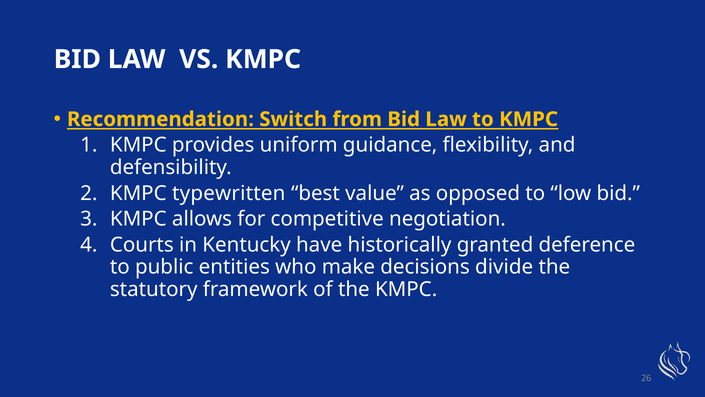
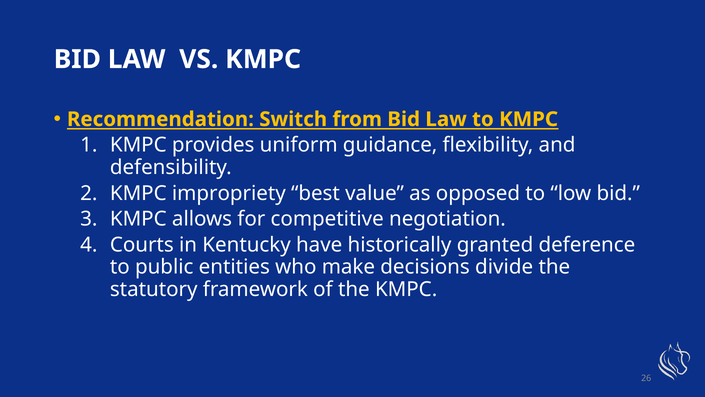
typewritten: typewritten -> impropriety (229, 193)
